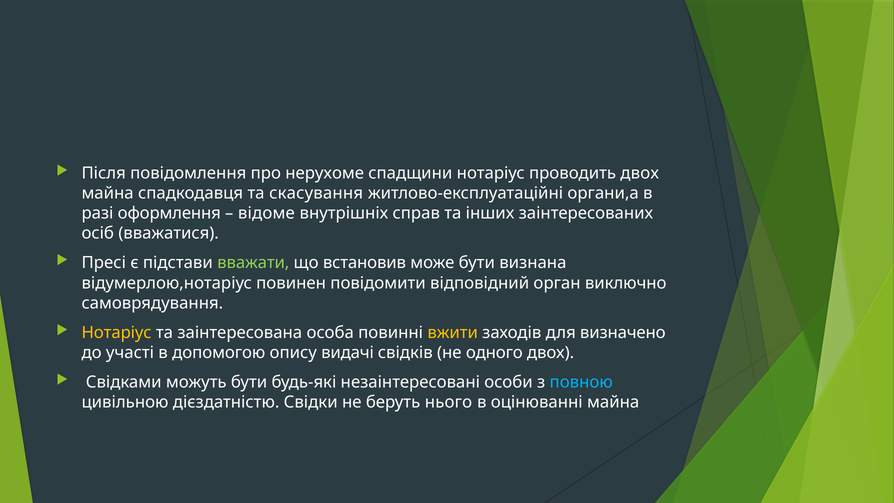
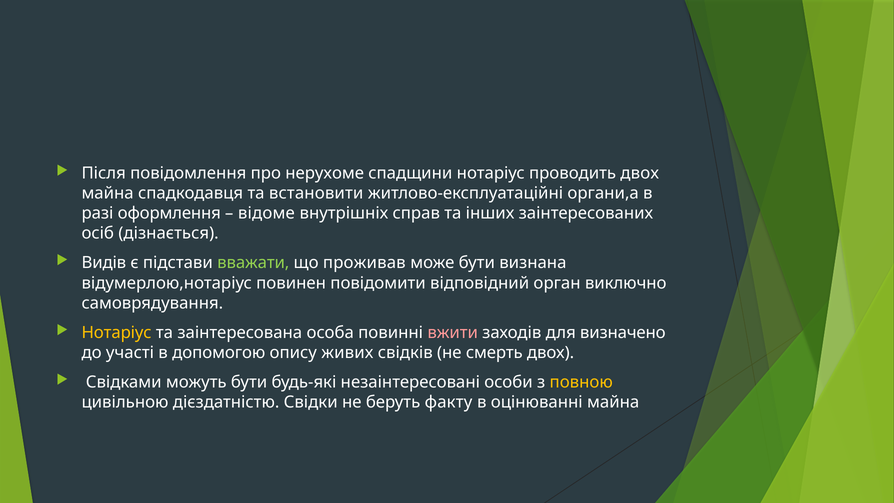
скасування: скасування -> встановити (316, 193)
вважатися: вважатися -> дізнається (169, 233)
Пресі: Пресі -> Видів (104, 263)
встановив: встановив -> проживав (364, 263)
вжити colour: yellow -> pink (453, 332)
видачі: видачі -> живих (347, 353)
одного: одного -> смерть (494, 353)
повною colour: light blue -> yellow (581, 382)
нього: нього -> факту (449, 402)
